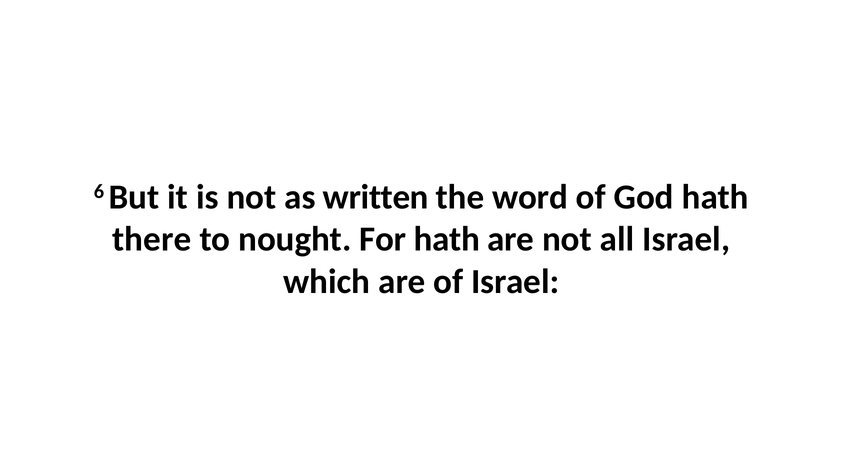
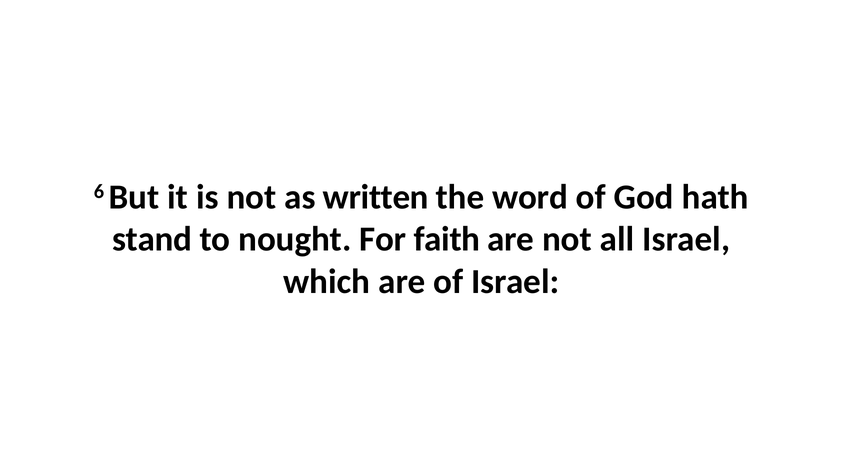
there: there -> stand (152, 240)
For hath: hath -> faith (447, 240)
